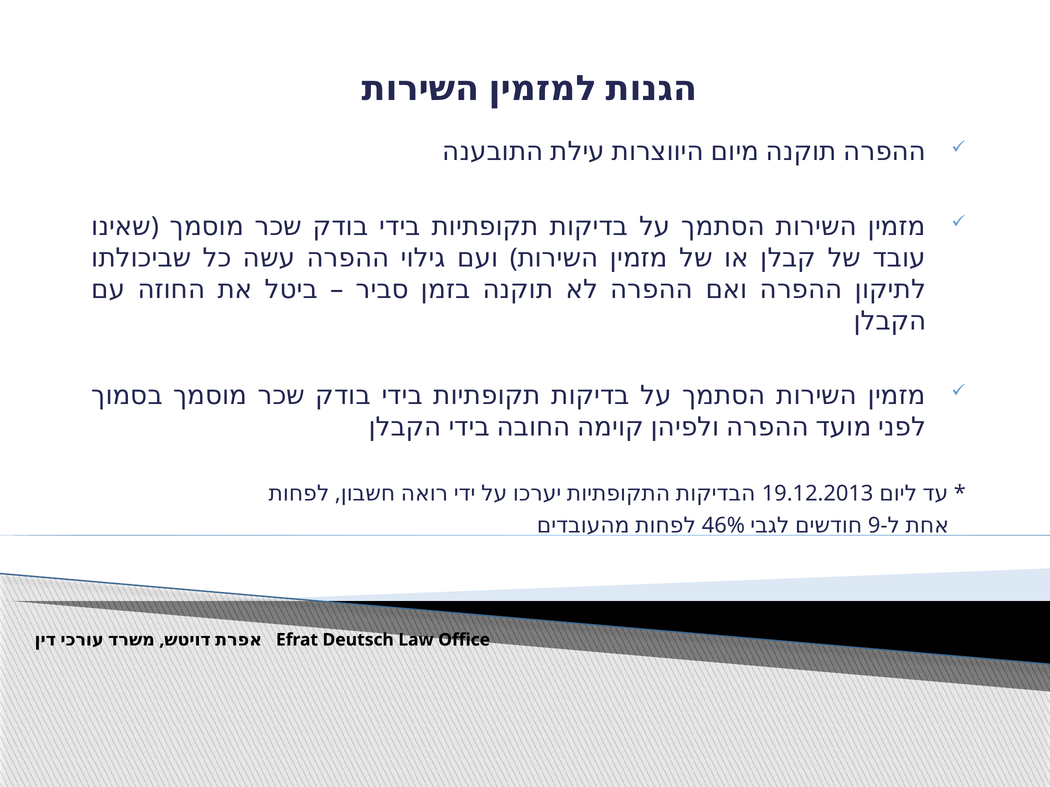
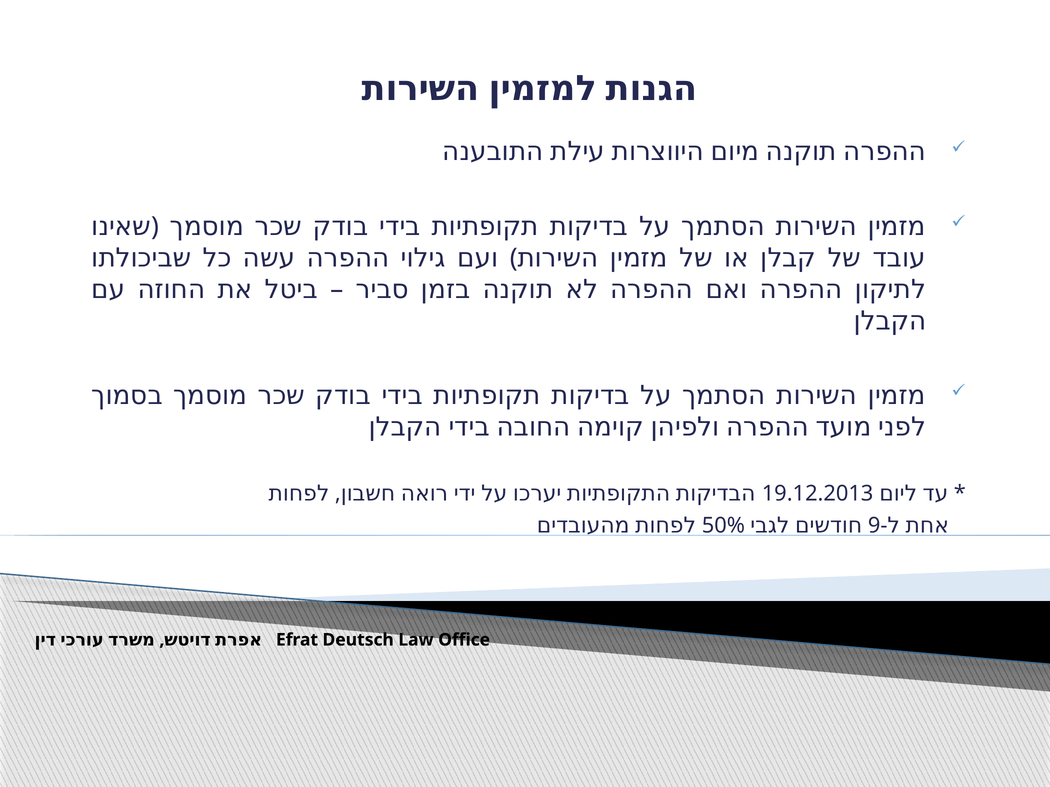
46%: 46% -> 50% (723, 526)
